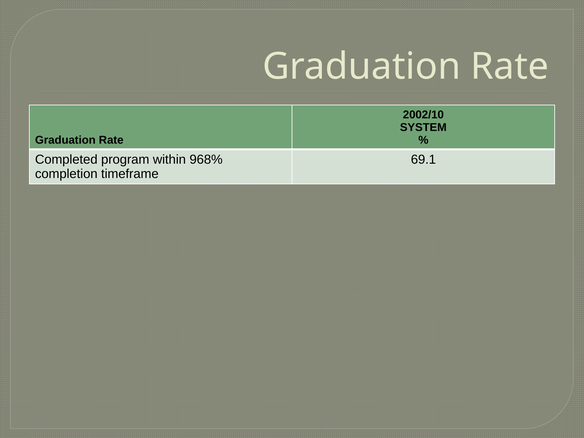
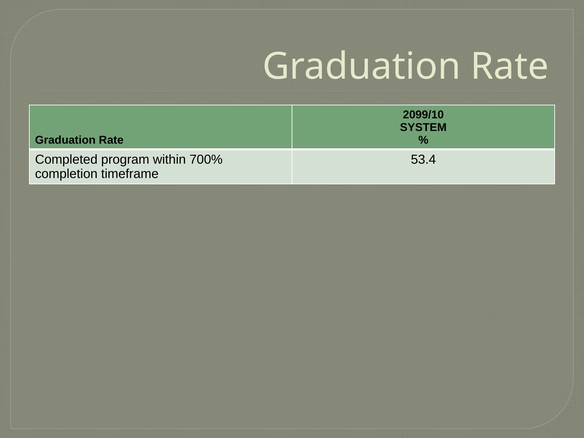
2002/10: 2002/10 -> 2099/10 (423, 115)
968%: 968% -> 700% (206, 160)
69.1: 69.1 -> 53.4 (423, 160)
